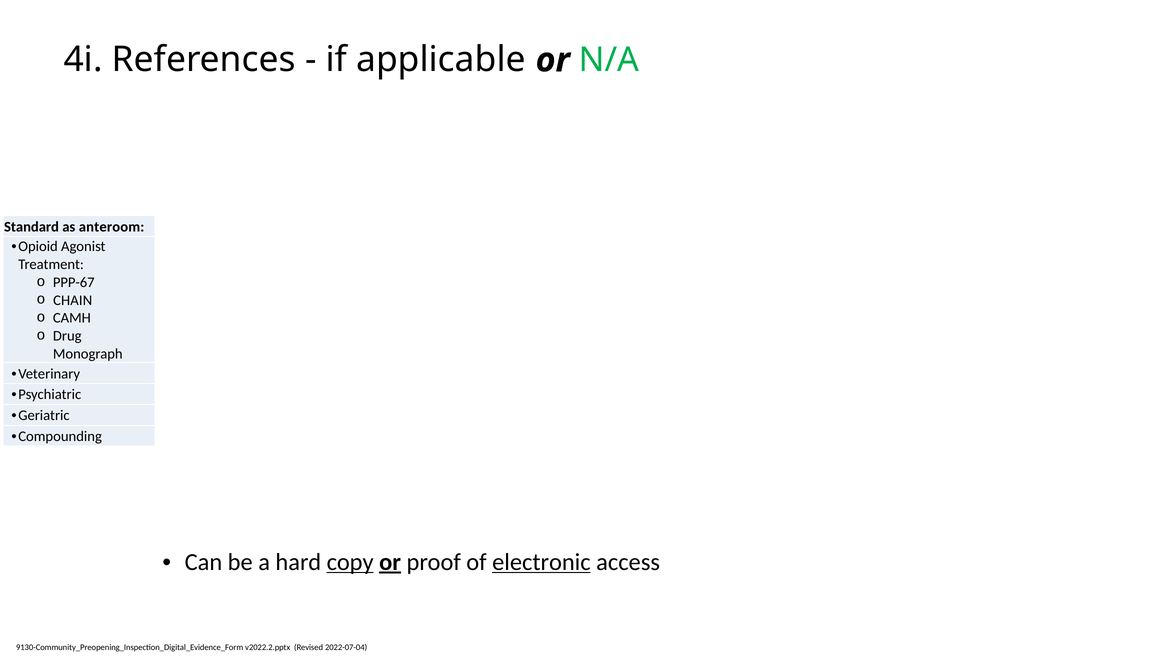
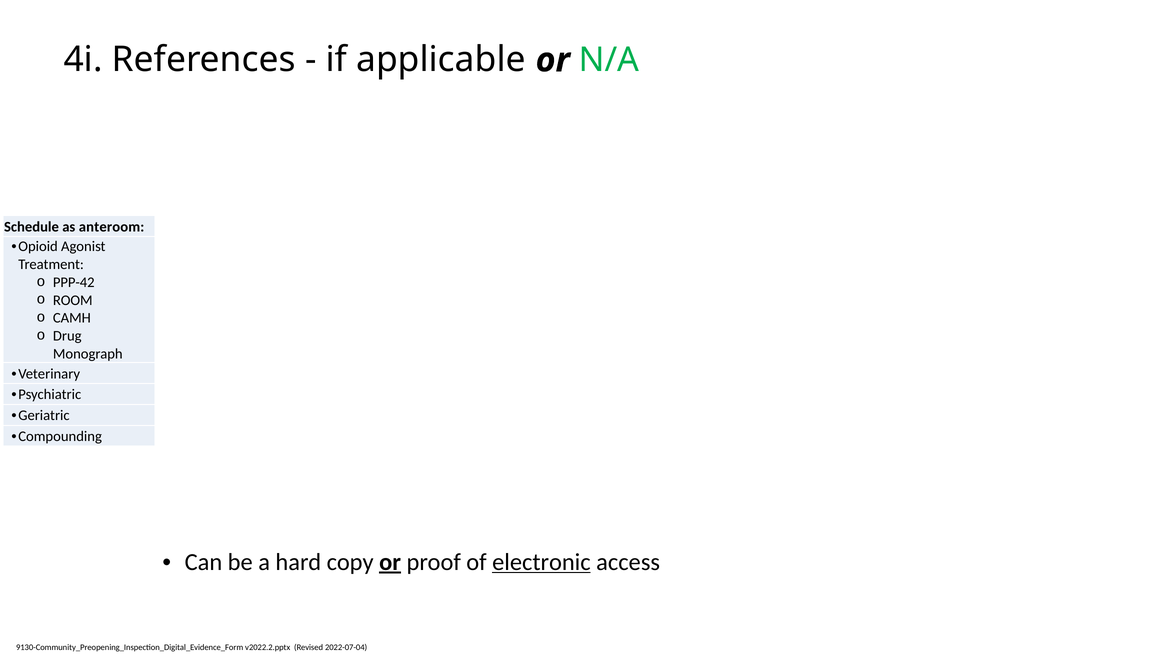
Standard: Standard -> Schedule (32, 227)
PPP-67: PPP-67 -> PPP-42 (74, 282)
CHAIN: CHAIN -> ROOM (73, 300)
copy underline: present -> none (350, 562)
